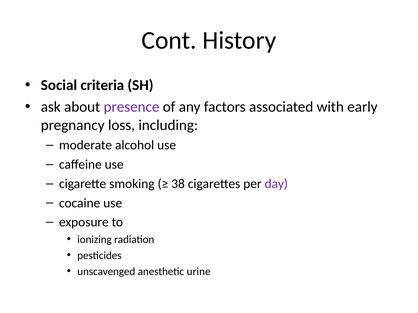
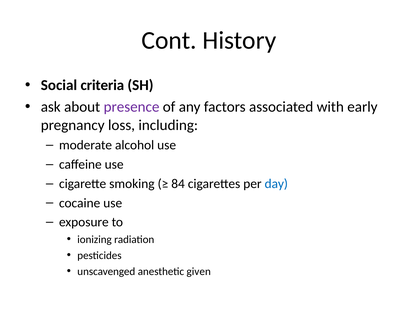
38: 38 -> 84 (178, 184)
day colour: purple -> blue (276, 184)
urine: urine -> given (199, 272)
